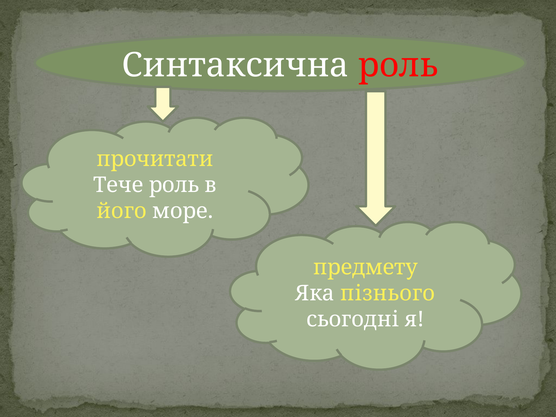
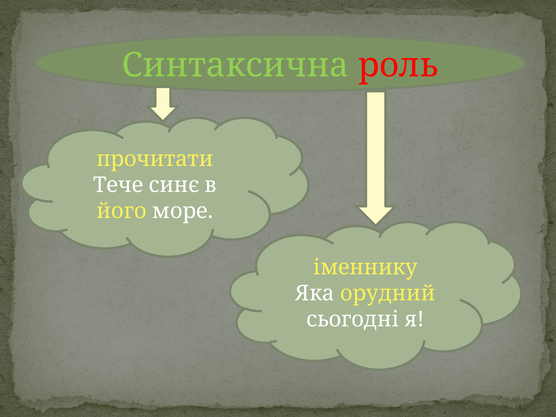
Синтаксична colour: white -> light green (235, 65)
Тече роль: роль -> синє (174, 185)
предмету: предмету -> іменнику (365, 267)
пізнього: пізнього -> орудний (388, 293)
